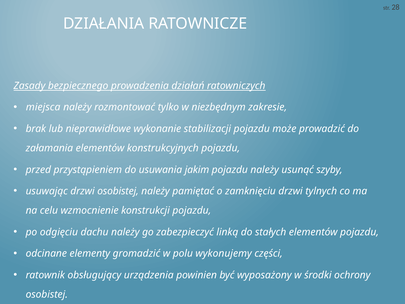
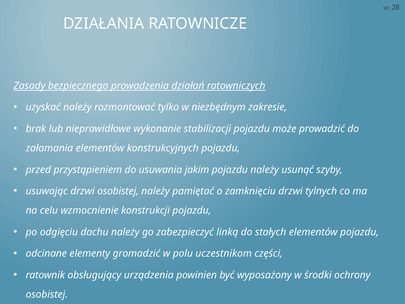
miejsca: miejsca -> uzyskać (43, 107)
wykonujemy: wykonujemy -> uczestnikom (224, 253)
